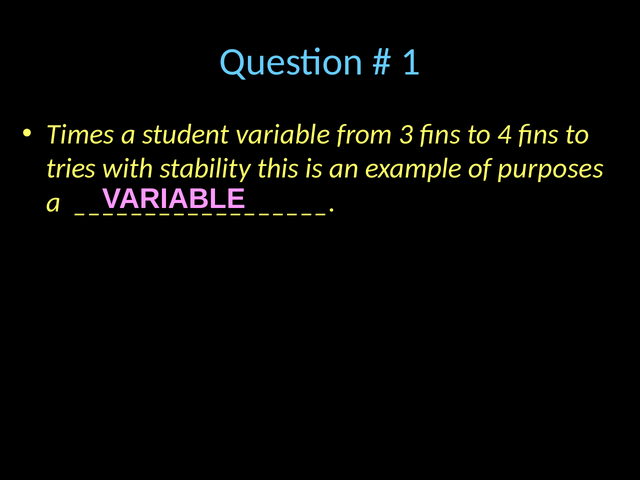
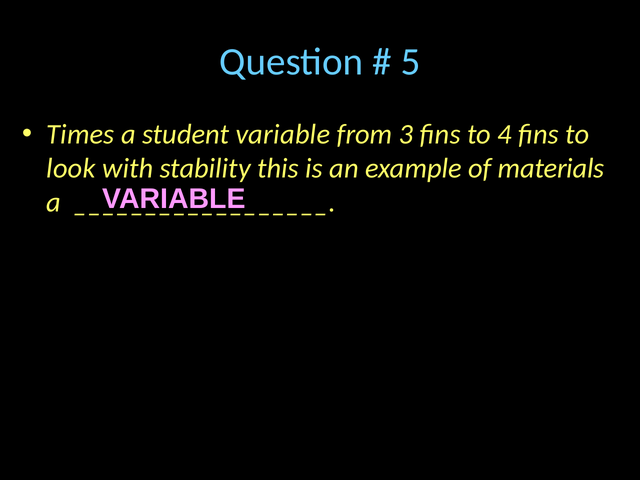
1: 1 -> 5 (410, 62)
tries: tries -> look (71, 168)
purposes: purposes -> materials (551, 168)
